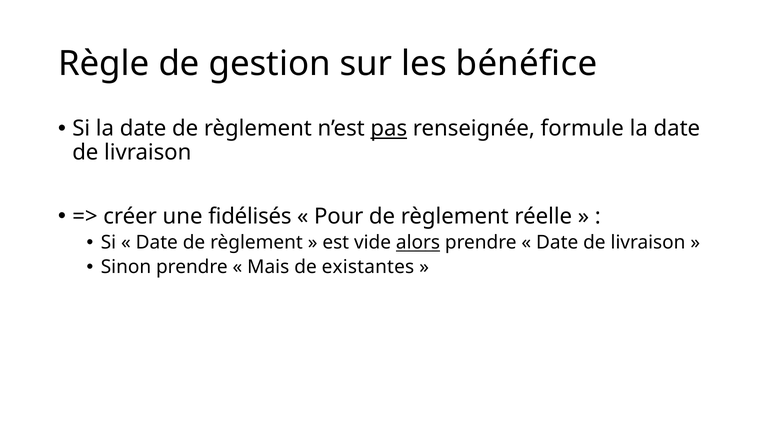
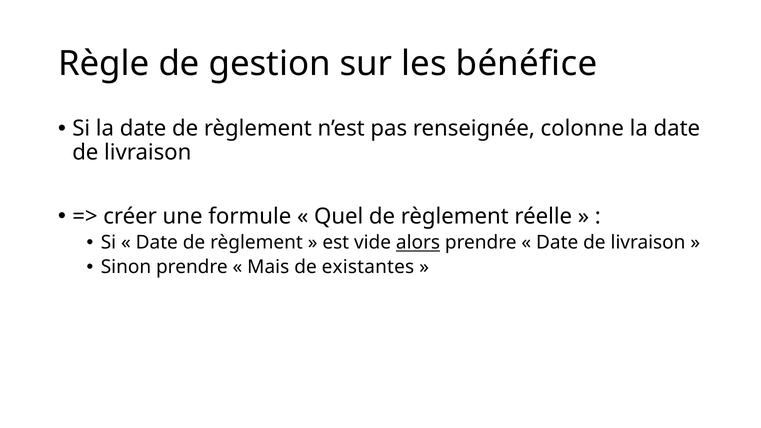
pas underline: present -> none (389, 129)
formule: formule -> colonne (582, 129)
fidélisés: fidélisés -> formule (250, 216)
Pour: Pour -> Quel (339, 216)
